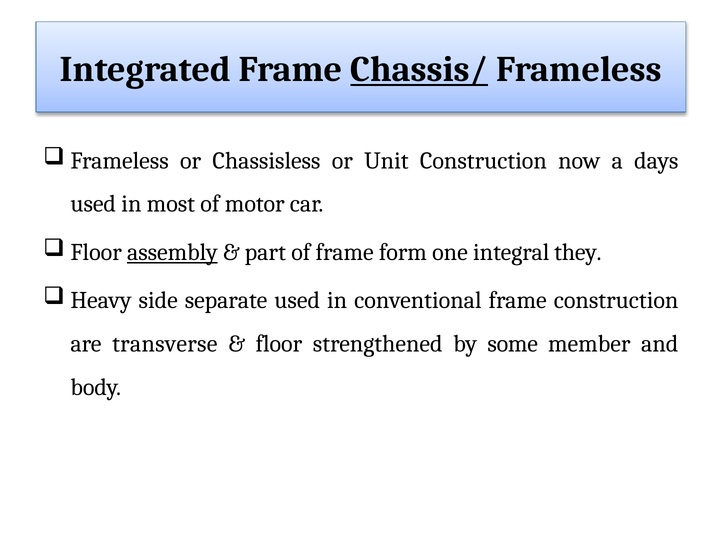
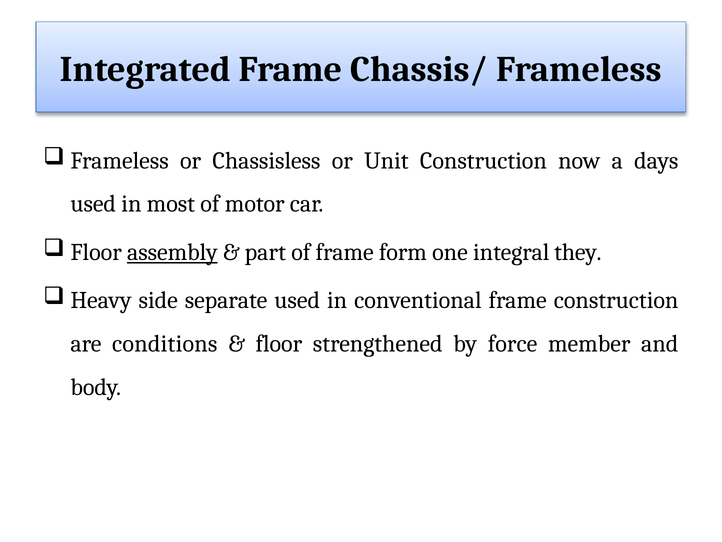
Chassis/ underline: present -> none (419, 69)
transverse: transverse -> conditions (165, 343)
some: some -> force (513, 343)
